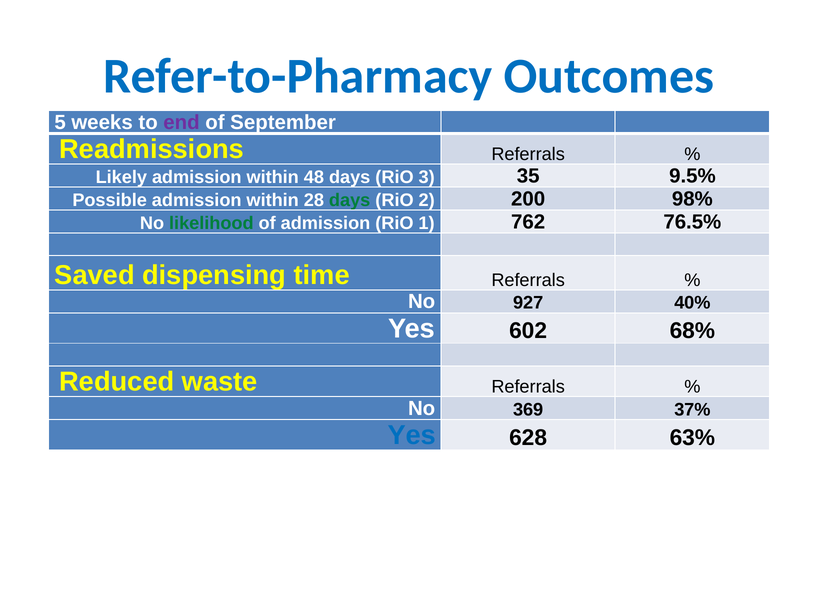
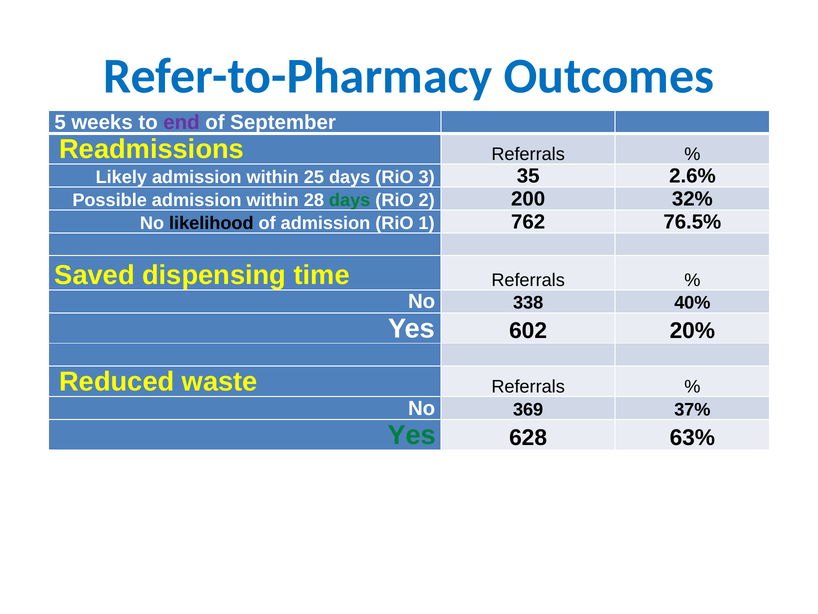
48: 48 -> 25 (314, 177)
9.5%: 9.5% -> 2.6% (692, 176)
98%: 98% -> 32% (692, 199)
likelihood colour: green -> black (211, 223)
927: 927 -> 338 (528, 303)
68%: 68% -> 20% (692, 331)
Yes colour: blue -> green (412, 435)
